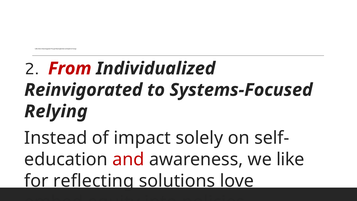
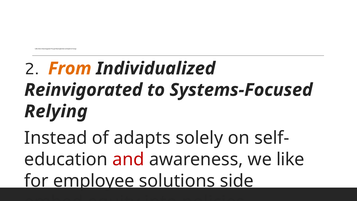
From colour: red -> orange (70, 68)
impact: impact -> adapts (142, 138)
reflecting: reflecting -> employee (94, 181)
love: love -> side (237, 181)
